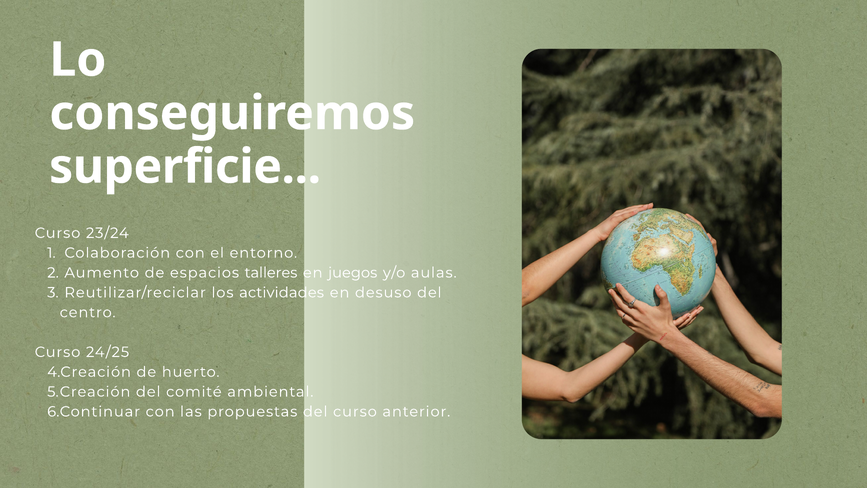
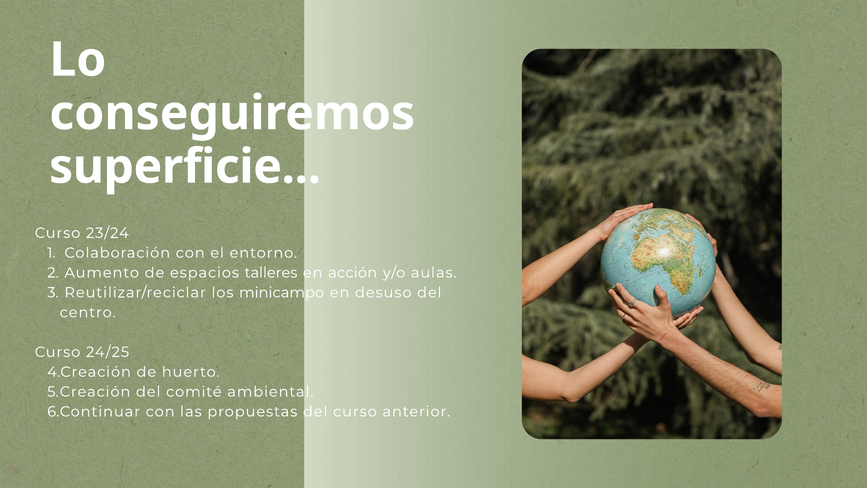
juegos: juegos -> acción (353, 273)
actividades: actividades -> minicampo (282, 292)
